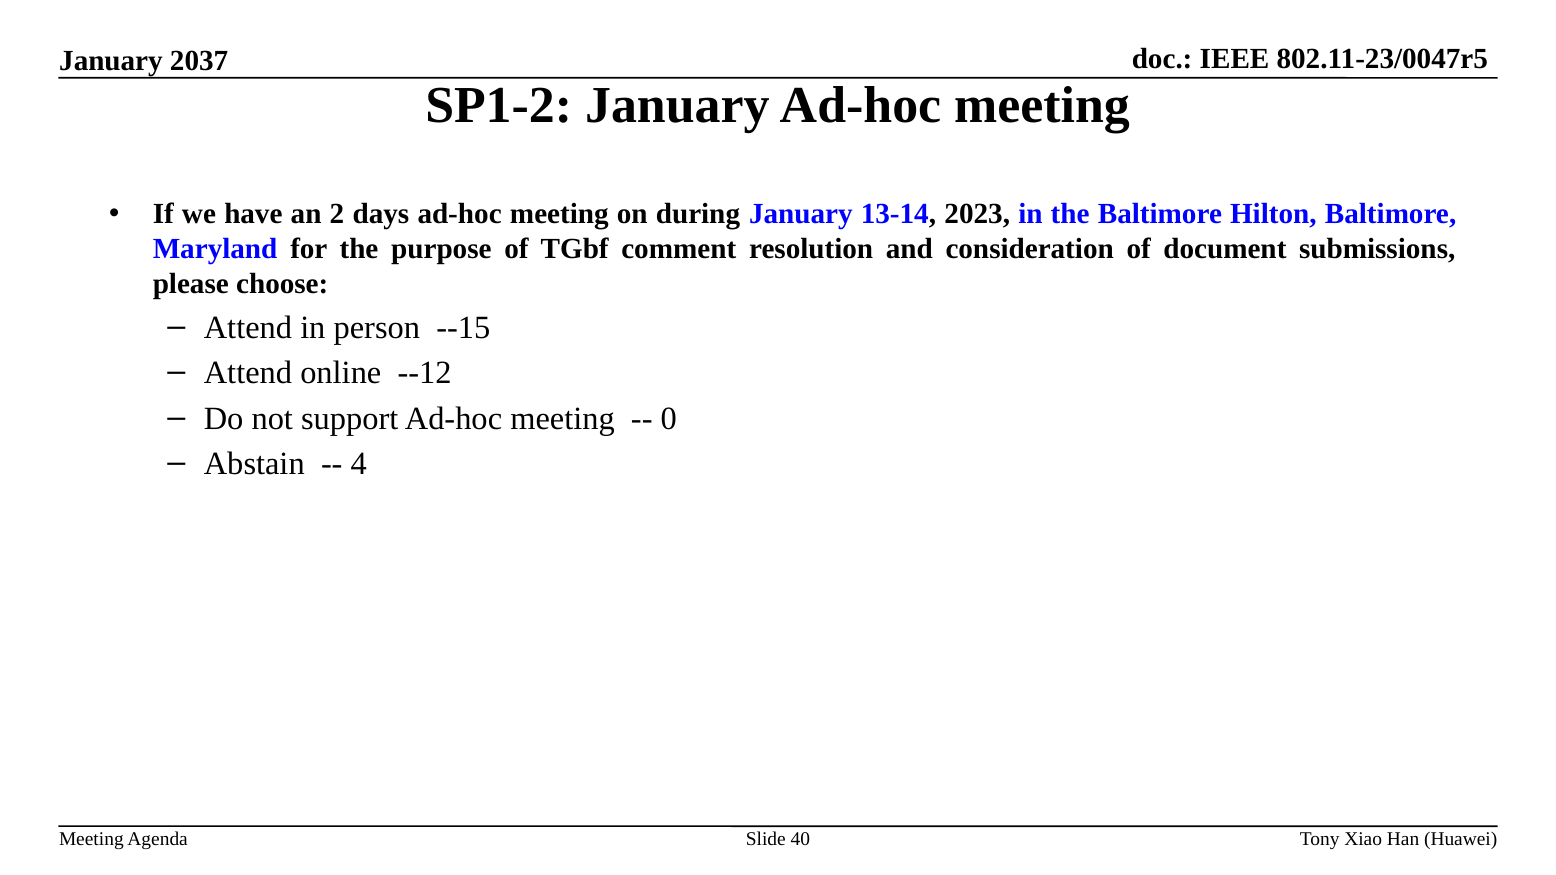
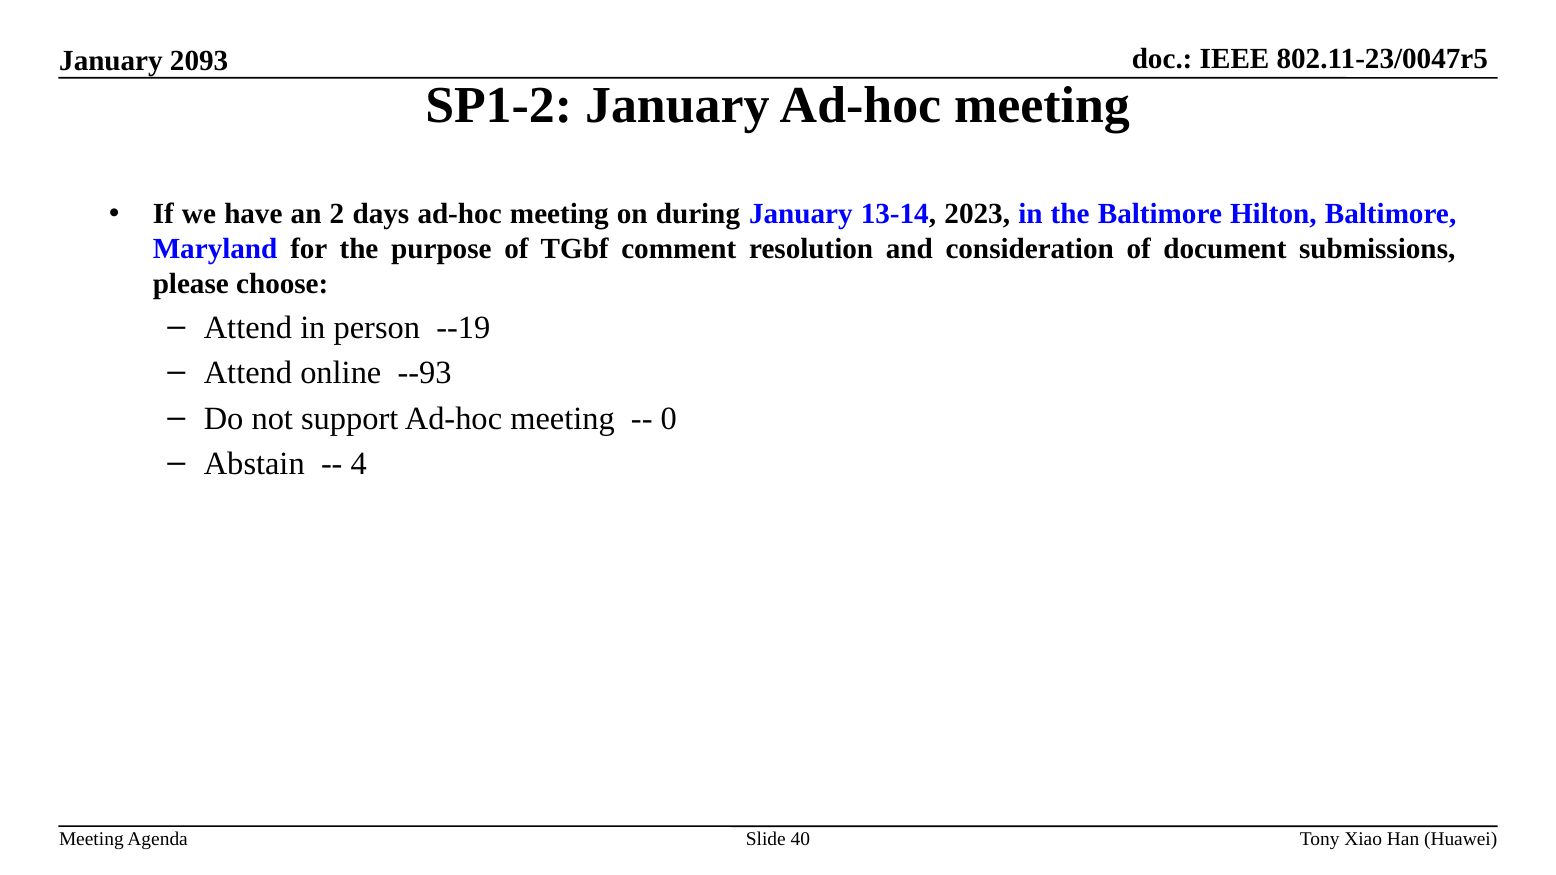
2037: 2037 -> 2093 (199, 60)
--15: --15 -> --19 (463, 328)
--12: --12 -> --93 (425, 373)
